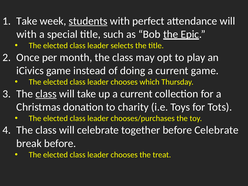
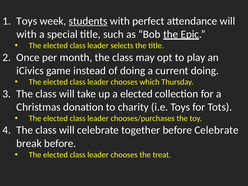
Take: Take -> Toys (27, 21)
current game: game -> doing (205, 71)
class underline: present -> none (46, 94)
up a current: current -> elected (136, 94)
